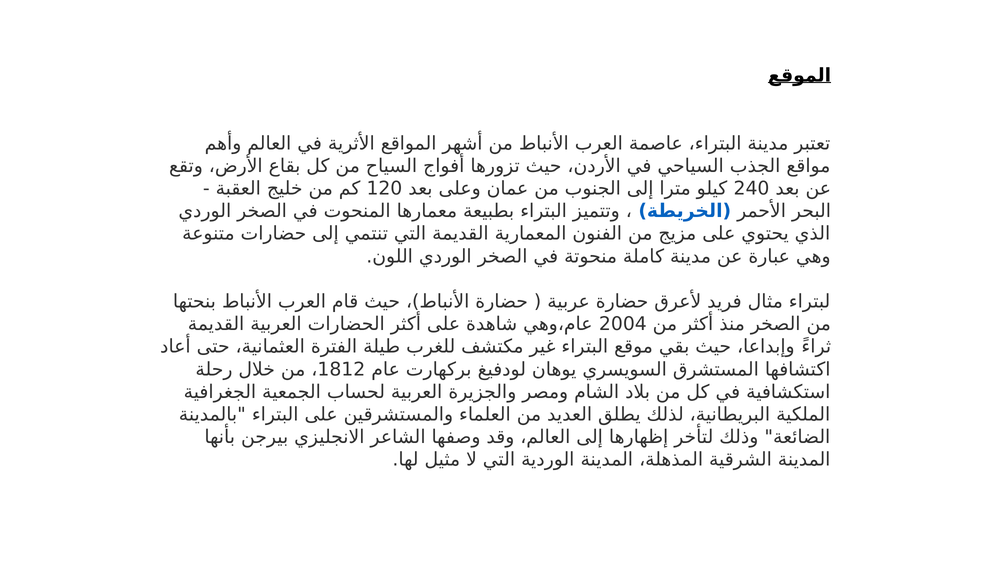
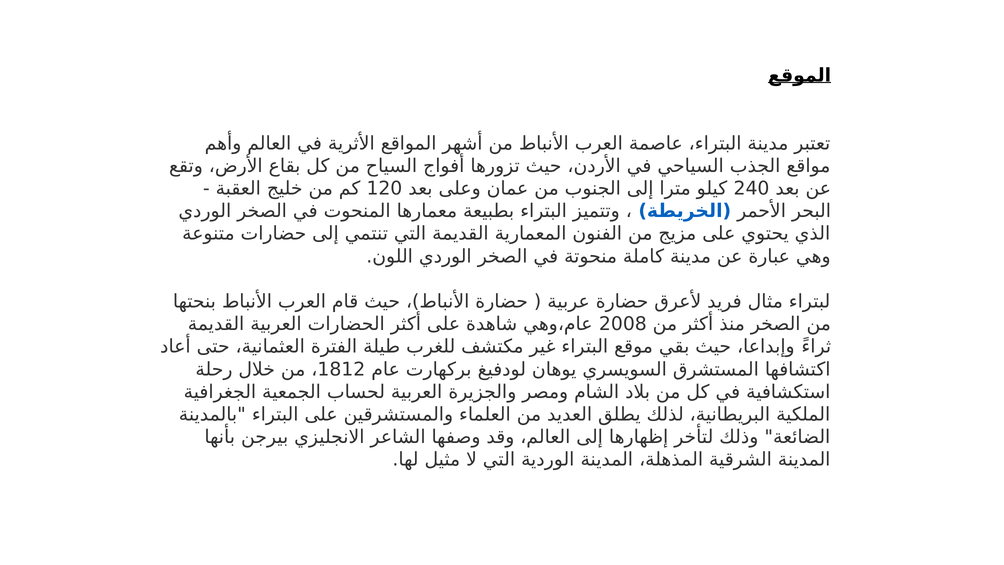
2004: 2004 -> 2008 (623, 324)
